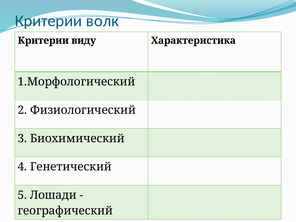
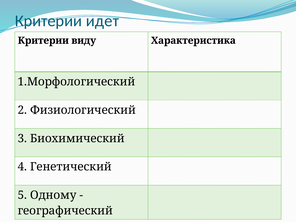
волк: волк -> идет (102, 21)
Лошади: Лошади -> Одному (53, 195)
